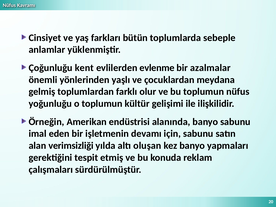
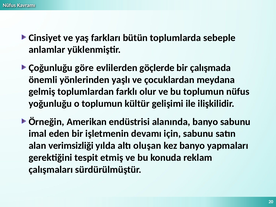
kent: kent -> göre (84, 68)
evlenme: evlenme -> göçlerde (157, 68)
azalmalar: azalmalar -> çalışmada (210, 68)
